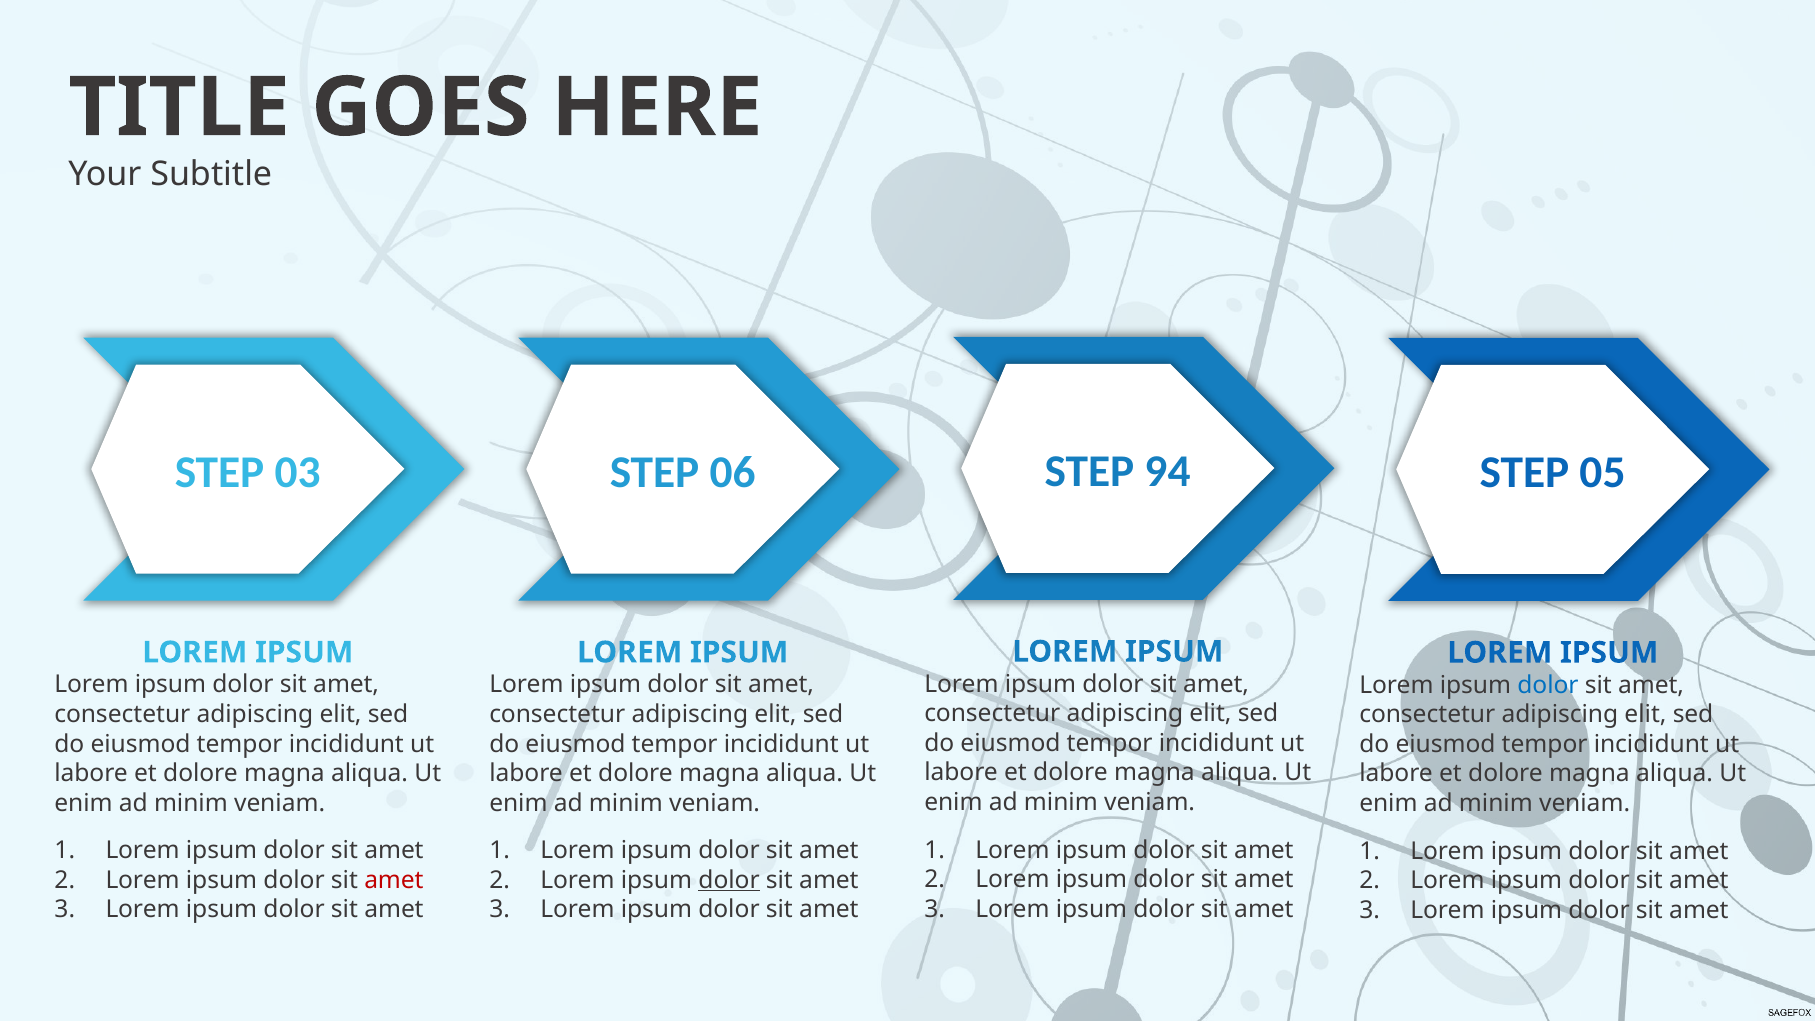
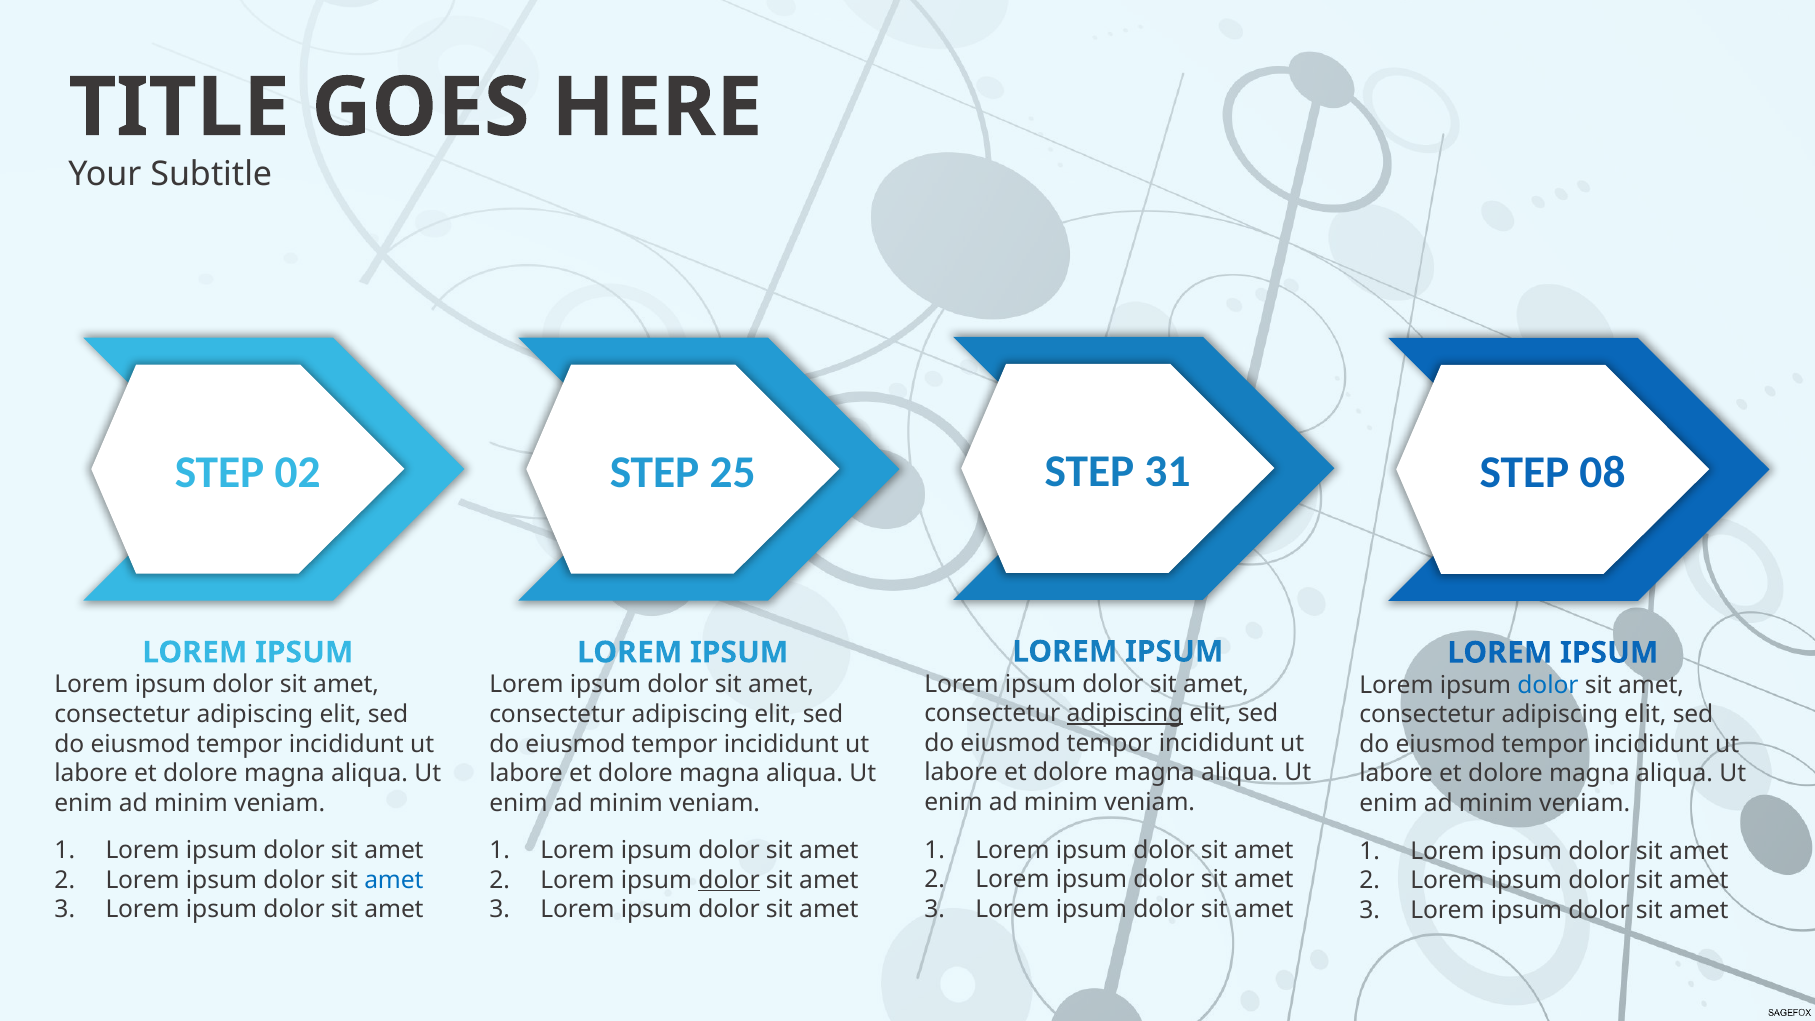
94: 94 -> 31 (1167, 471)
03: 03 -> 02 (298, 472)
06: 06 -> 25 (733, 472)
05: 05 -> 08 (1602, 472)
adipiscing underline: none -> present (1125, 714)
amet colour: red -> blue (394, 880)
